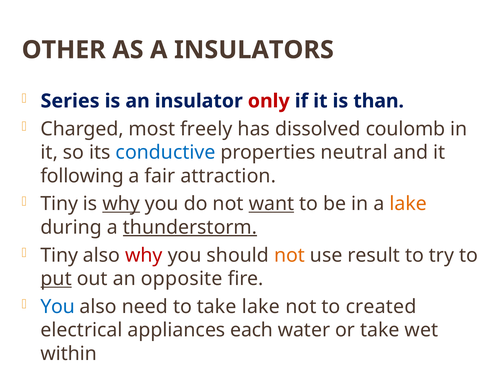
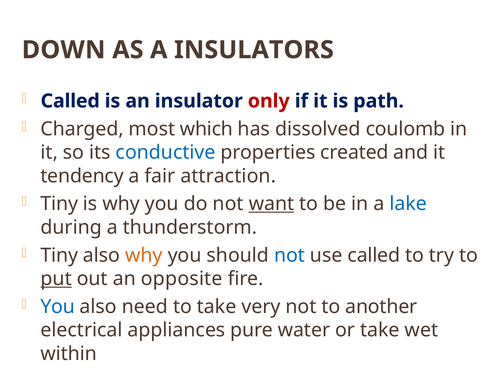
OTHER: OTHER -> DOWN (64, 50)
Series: Series -> Called (70, 101)
than: than -> path (379, 101)
freely: freely -> which (206, 129)
neutral: neutral -> created (354, 153)
following: following -> tendency (82, 176)
why underline: present -> none (121, 204)
lake colour: orange -> blue (408, 204)
thunderstorm underline: present -> none (190, 227)
why colour: red -> orange (144, 255)
not colour: orange -> blue (290, 255)
use result: result -> called (374, 255)
take lake: lake -> very (261, 307)
created: created -> another (381, 307)
each: each -> pure (252, 330)
